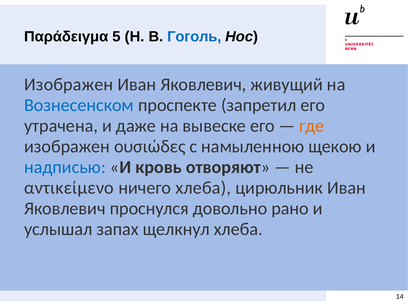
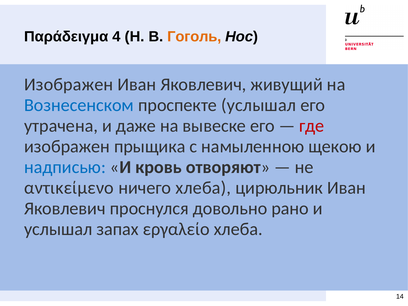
5: 5 -> 4 (116, 37)
Гоголь colour: blue -> orange (194, 37)
проспекте запретил: запретил -> услышал (259, 105)
где colour: orange -> red (312, 126)
ουσιώδες: ουσιώδες -> прыщика (150, 146)
щелкнул: щелкнул -> εργαλείο (176, 229)
